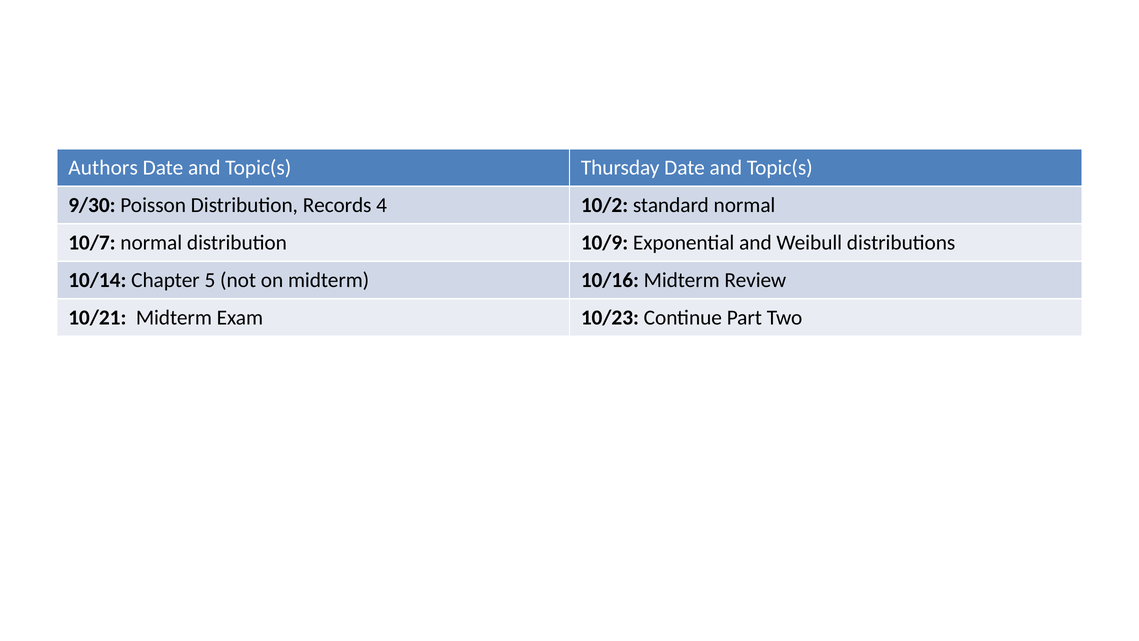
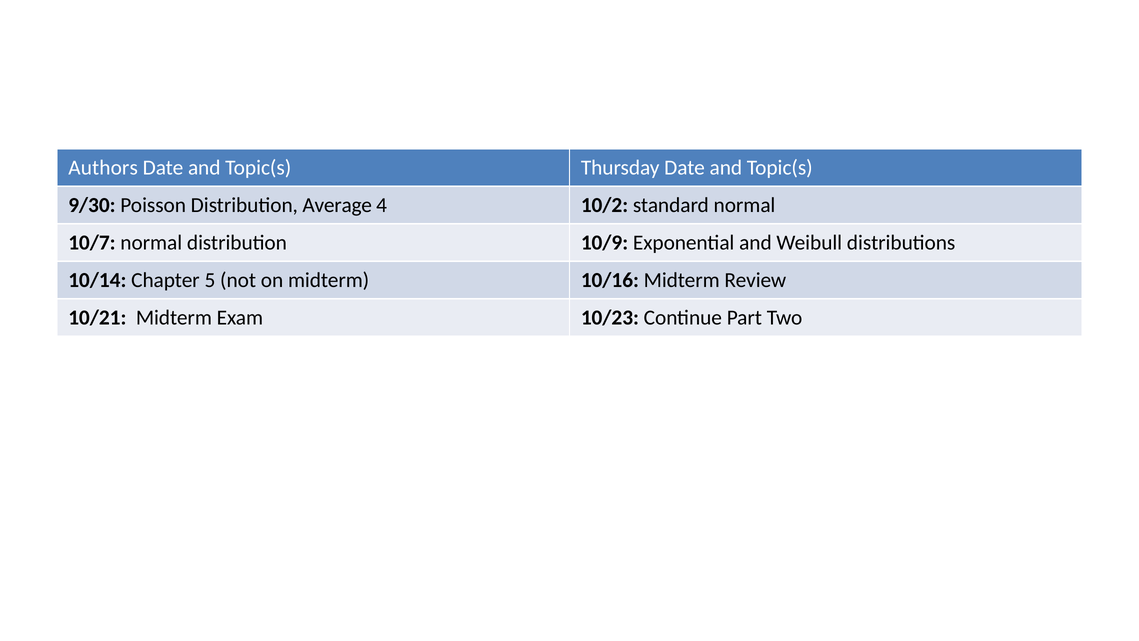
Records: Records -> Average (337, 205)
